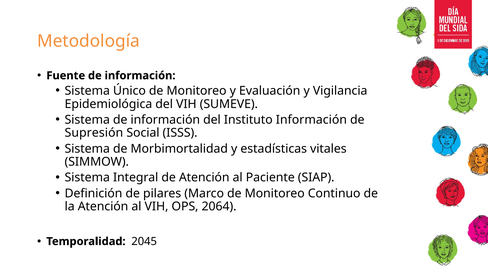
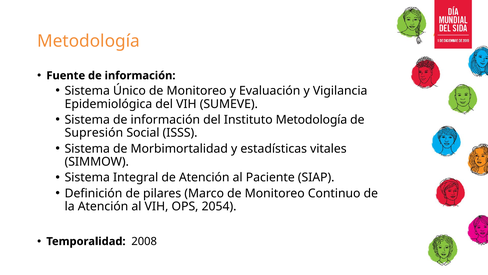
Instituto Información: Información -> Metodología (311, 119)
2064: 2064 -> 2054 (219, 206)
2045: 2045 -> 2008 (144, 241)
